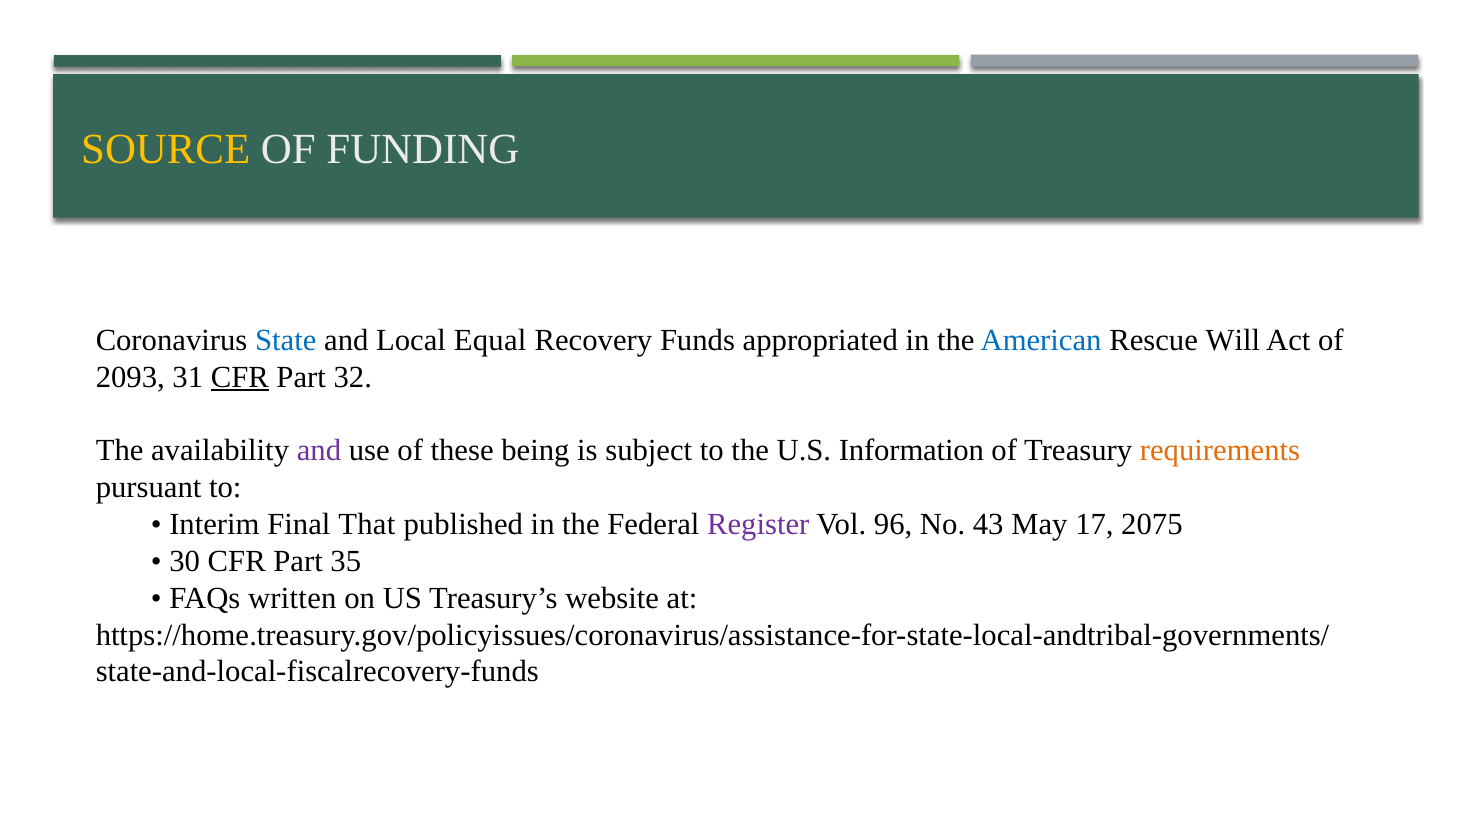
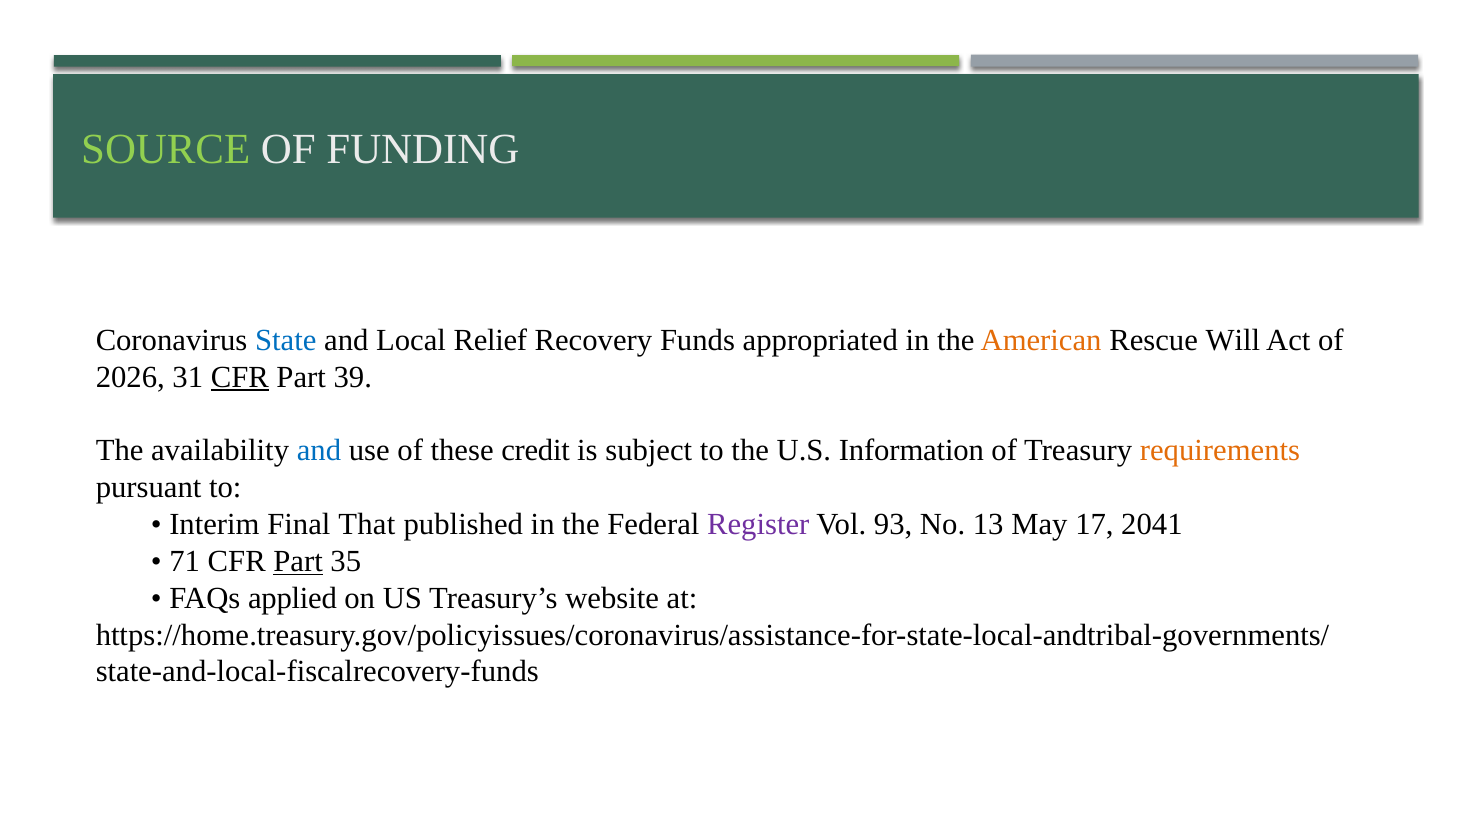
SOURCE colour: yellow -> light green (166, 150)
Equal: Equal -> Relief (490, 340)
American colour: blue -> orange (1041, 340)
2093: 2093 -> 2026 (130, 377)
32: 32 -> 39 (353, 377)
and colour: purple -> blue (319, 451)
being: being -> credit (536, 451)
96: 96 -> 93 (893, 524)
43: 43 -> 13 (988, 524)
2075: 2075 -> 2041 (1152, 524)
30: 30 -> 71 (185, 561)
Part underline: none -> present (298, 561)
written: written -> applied (292, 598)
